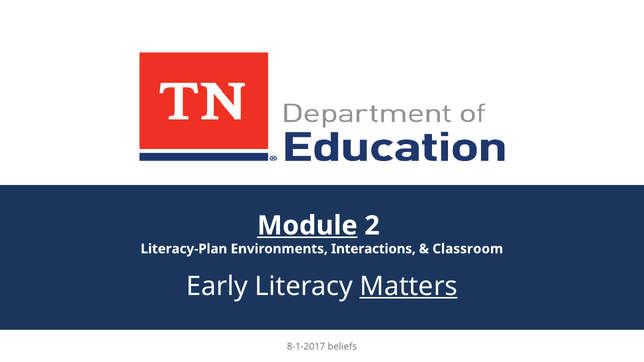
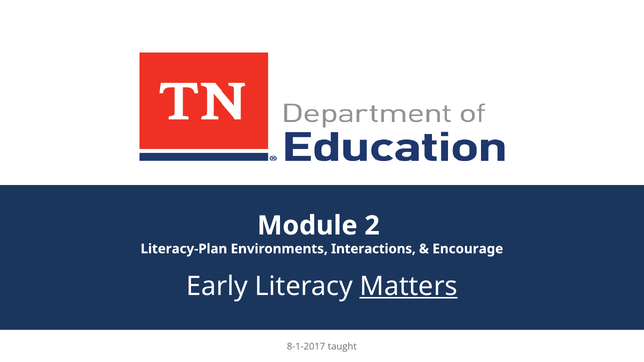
Module underline: present -> none (307, 226)
Classroom: Classroom -> Encourage (468, 249)
beliefs: beliefs -> taught (342, 347)
